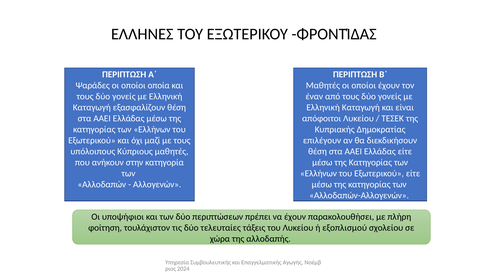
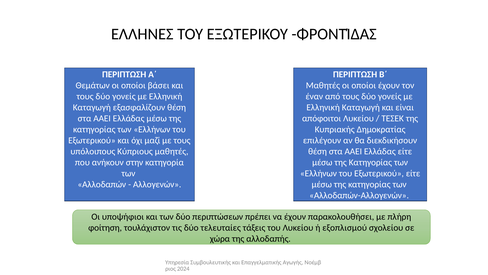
Ψαράδες: Ψαράδες -> Θεμάτων (93, 85)
οποία: οποία -> βάσει (159, 85)
